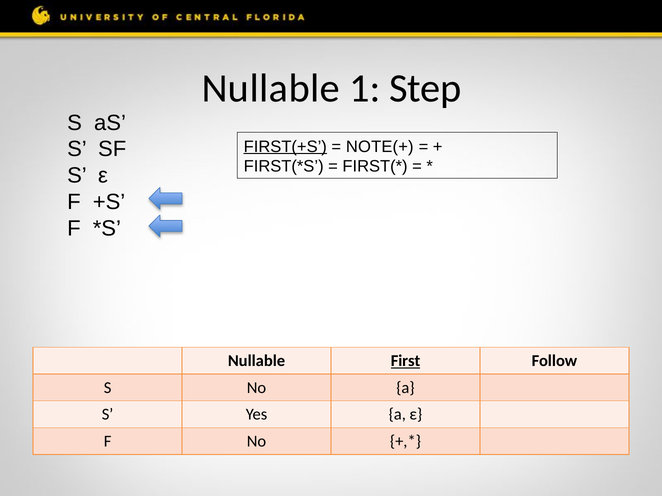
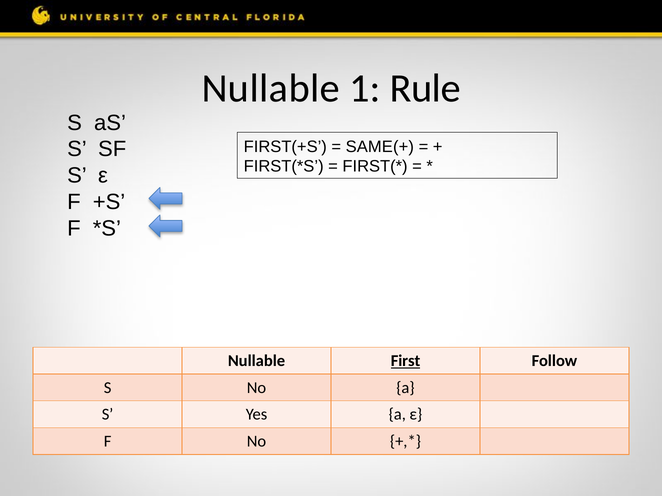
Step: Step -> Rule (425, 88)
FIRST(+S underline: present -> none (285, 147)
NOTE(+: NOTE(+ -> SAME(+ (380, 147)
